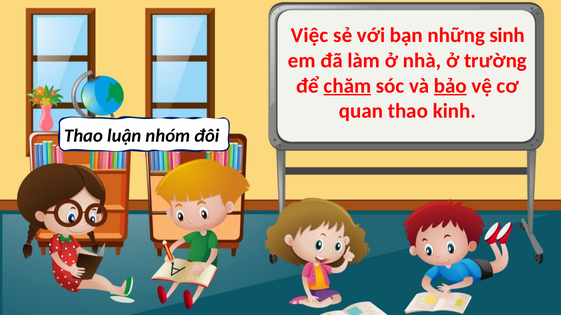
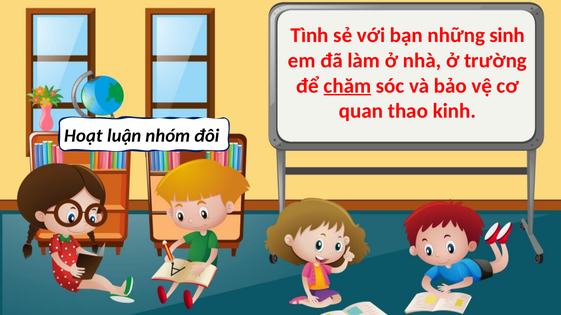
Việc: Việc -> Tình (310, 35)
bảo underline: present -> none (450, 86)
Thao: Thao -> Hoạt (83, 136)
